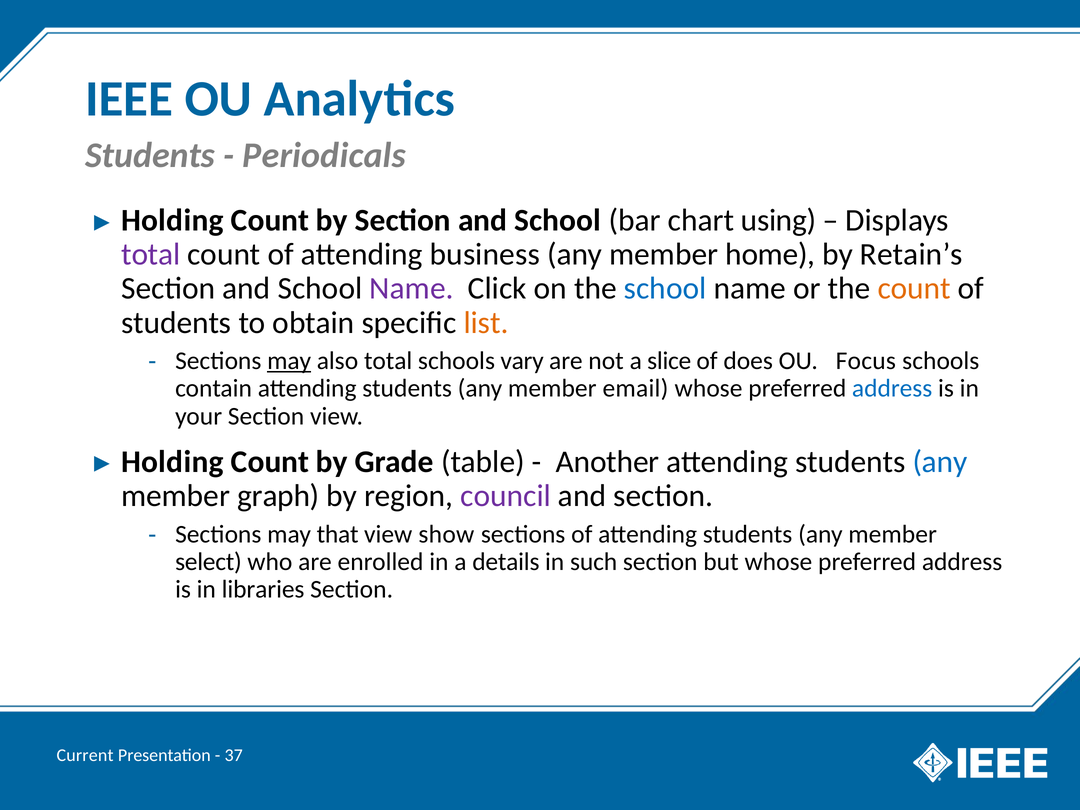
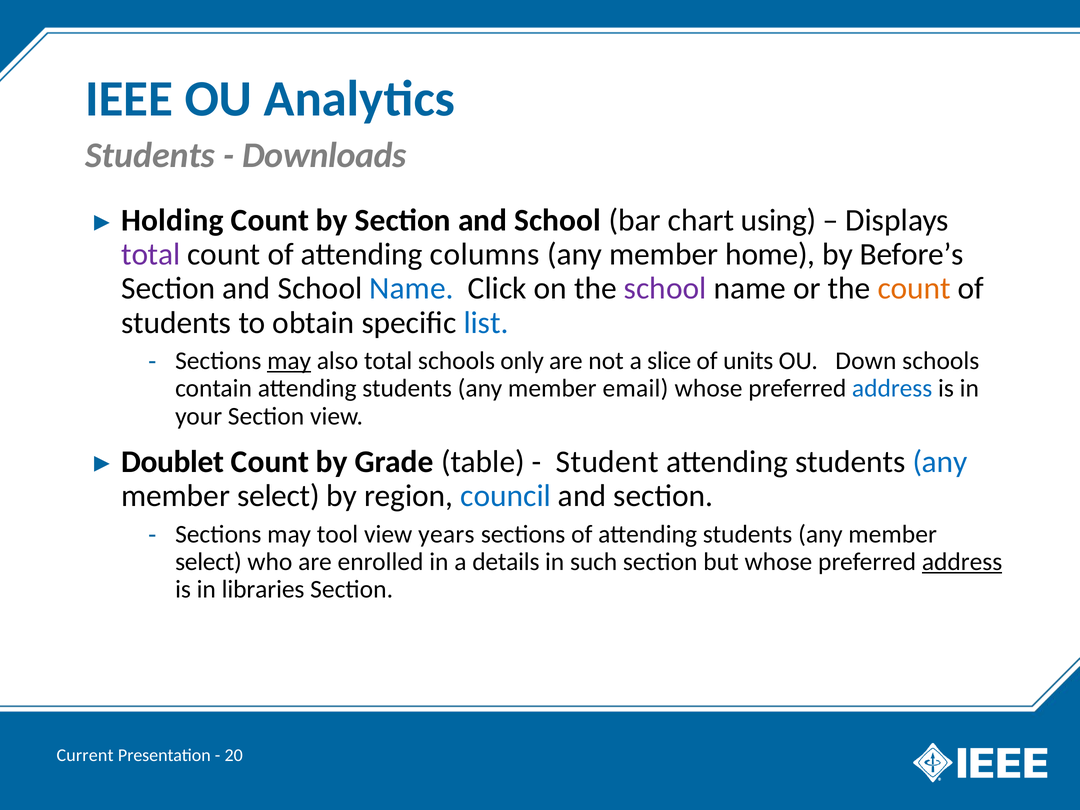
Periodicals: Periodicals -> Downloads (324, 155)
business: business -> columns (485, 255)
Retain’s: Retain’s -> Before’s (912, 255)
Name colour: purple -> blue (412, 289)
school colour: blue -> purple (665, 289)
list colour: orange -> blue (486, 323)
vary: vary -> only (522, 361)
does: does -> units (748, 361)
Focus: Focus -> Down (866, 361)
Holding: Holding -> Doublet (173, 462)
Another: Another -> Student (607, 462)
graph: graph -> select (278, 496)
council colour: purple -> blue (506, 496)
that: that -> tool (337, 534)
show: show -> years (446, 534)
address underline: none -> present (962, 562)
37: 37 -> 20 (234, 756)
